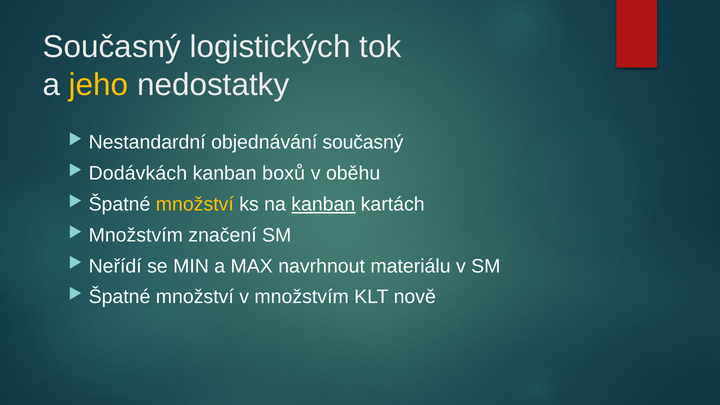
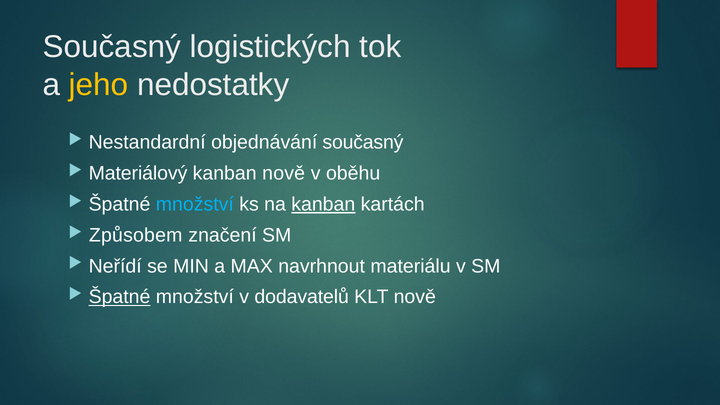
Dodávkách: Dodávkách -> Materiálový (138, 173)
kanban boxů: boxů -> nově (284, 173)
množství colour: yellow -> light blue (195, 204)
Množstvím: Množstvím -> Způsobem (136, 235)
Špatné underline: none -> present (120, 297)
v množstvím: množstvím -> dodavatelů (302, 297)
